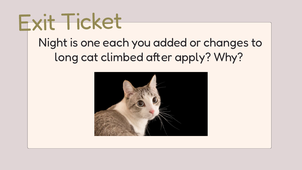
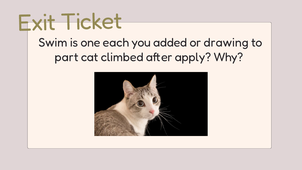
Night: Night -> Swim (53, 42)
changes: changes -> drawing (226, 42)
long: long -> part (66, 57)
